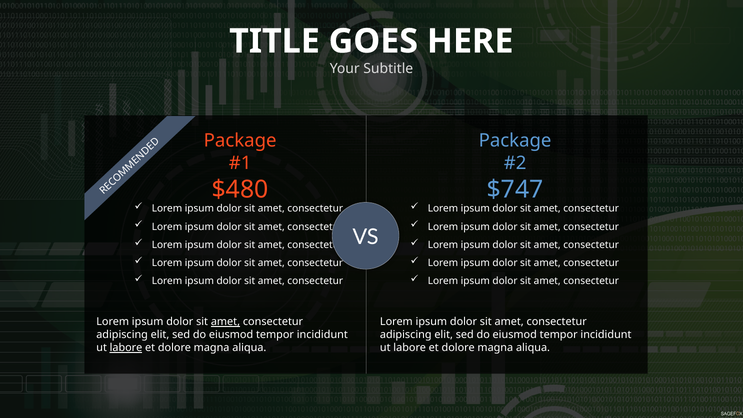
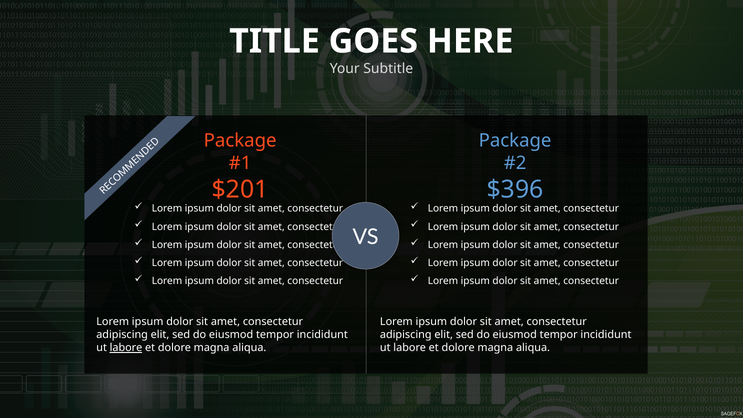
$480: $480 -> $201 (240, 189)
$747: $747 -> $396 (515, 189)
amet underline: present -> none (225, 322)
